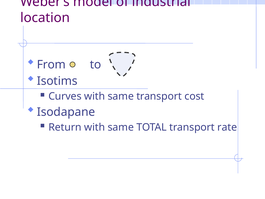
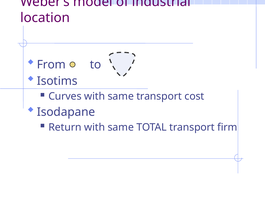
rate: rate -> firm (227, 127)
